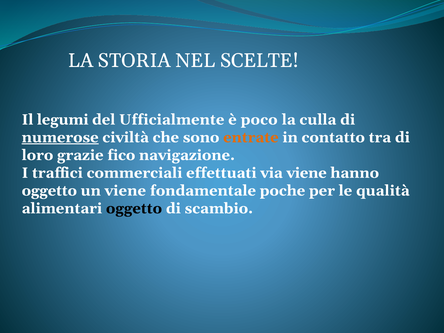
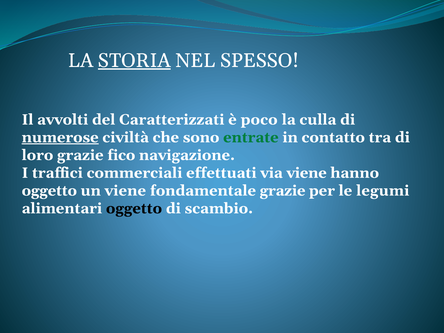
STORIA underline: none -> present (134, 61)
SCELTE: SCELTE -> SPESSO (260, 61)
legumi: legumi -> avvolti (63, 120)
Ufficialmente: Ufficialmente -> Caratterizzati (172, 120)
entrate colour: orange -> green (251, 137)
fondamentale poche: poche -> grazie (283, 191)
qualità: qualità -> legumi (383, 191)
